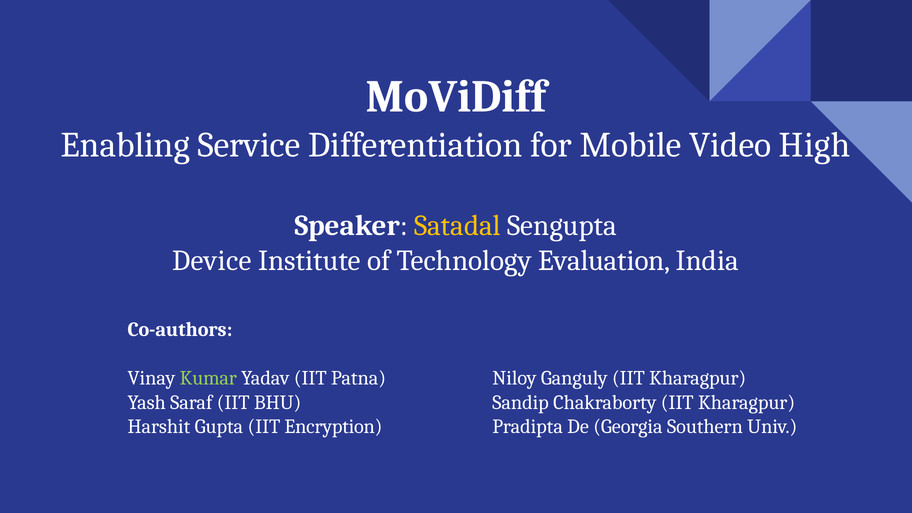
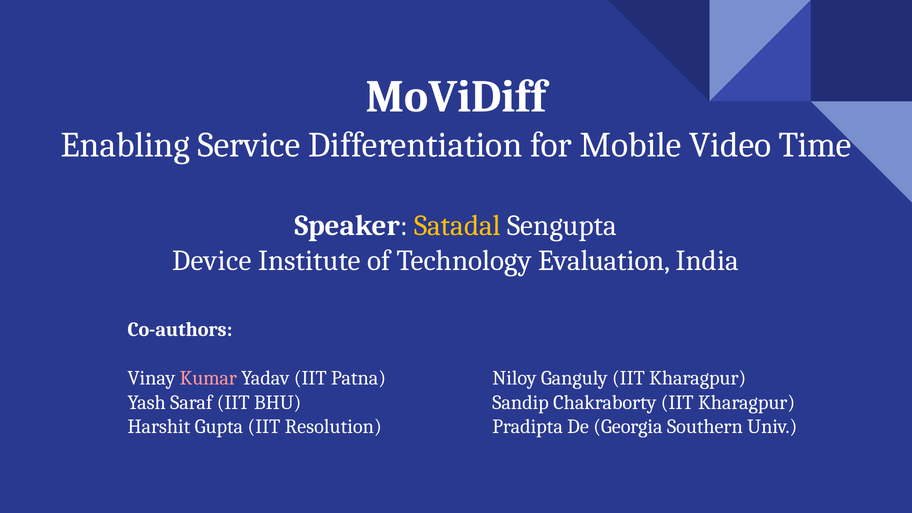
High: High -> Time (815, 145)
Kumar colour: light green -> pink (208, 378)
Encryption: Encryption -> Resolution (333, 427)
